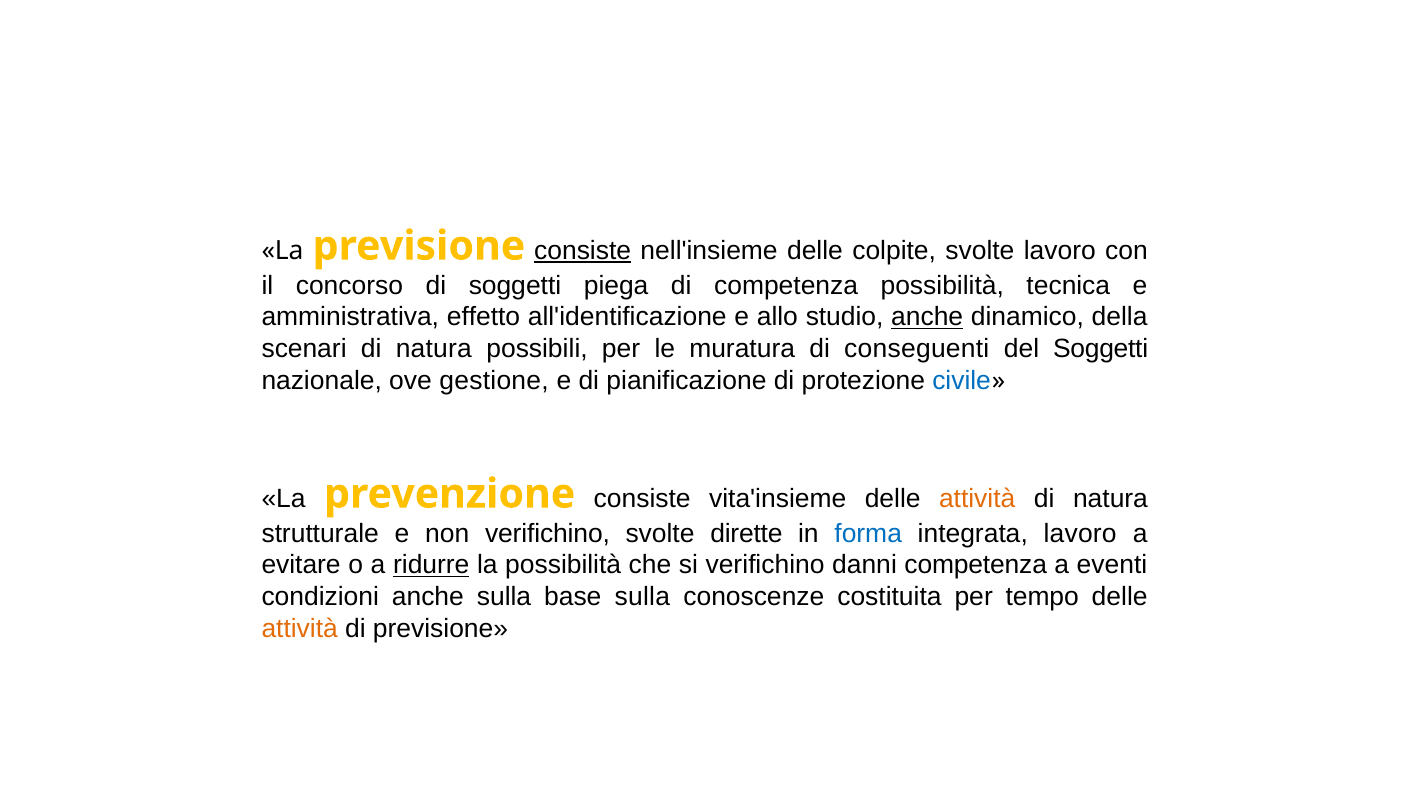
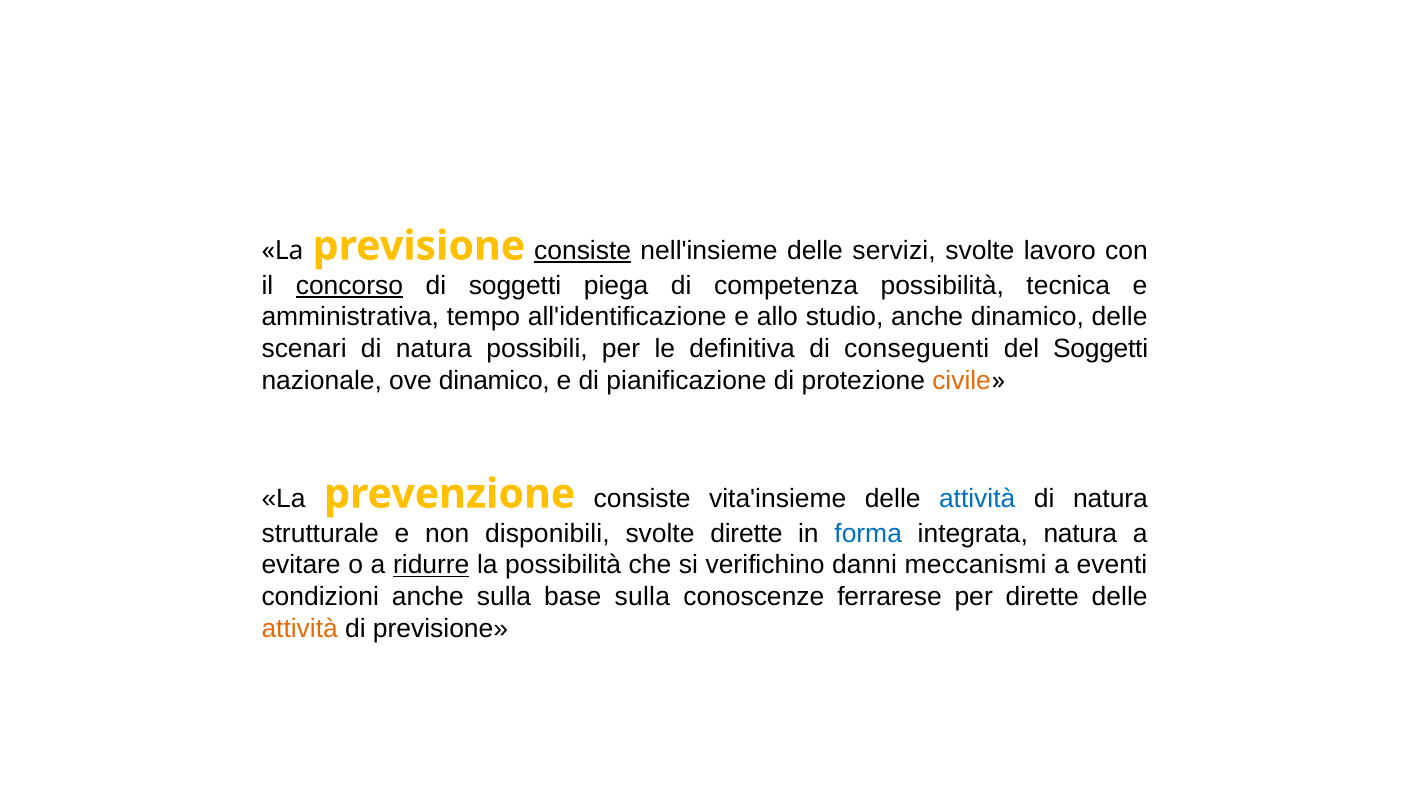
colpite: colpite -> servizi (894, 251)
concorso underline: none -> present (349, 286)
effetto: effetto -> tempo (483, 317)
anche underline: present -> none (927, 317)
dinamico della: della -> delle (1120, 317)
muratura: muratura -> definitiva (742, 349)
ove gestione: gestione -> dinamico (494, 381)
civile colour: blue -> orange (962, 381)
attività colour: orange -> blue (977, 499)
non verifichino: verifichino -> disponibili (547, 534)
integrata lavoro: lavoro -> natura (1080, 534)
danni competenza: competenza -> meccanismi (976, 565)
costituita: costituita -> ferrarese (890, 597)
per tempo: tempo -> dirette (1042, 597)
